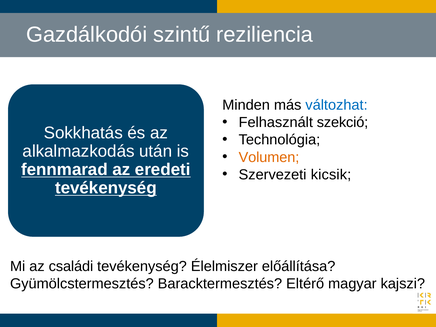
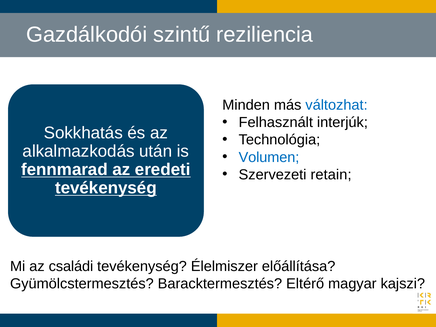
szekció: szekció -> interjúk (342, 122)
Volumen colour: orange -> blue (269, 157)
kicsik: kicsik -> retain (331, 175)
